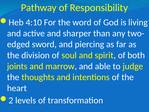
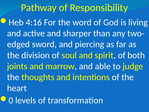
4:10: 4:10 -> 4:16 (34, 22)
2: 2 -> 0 (11, 100)
